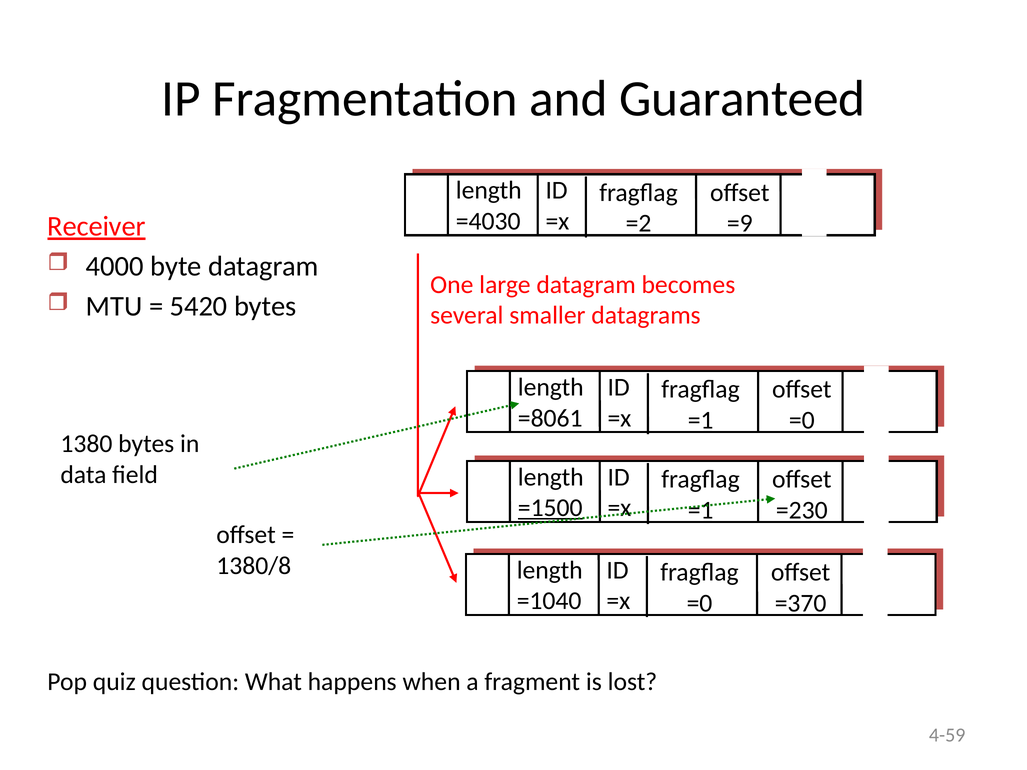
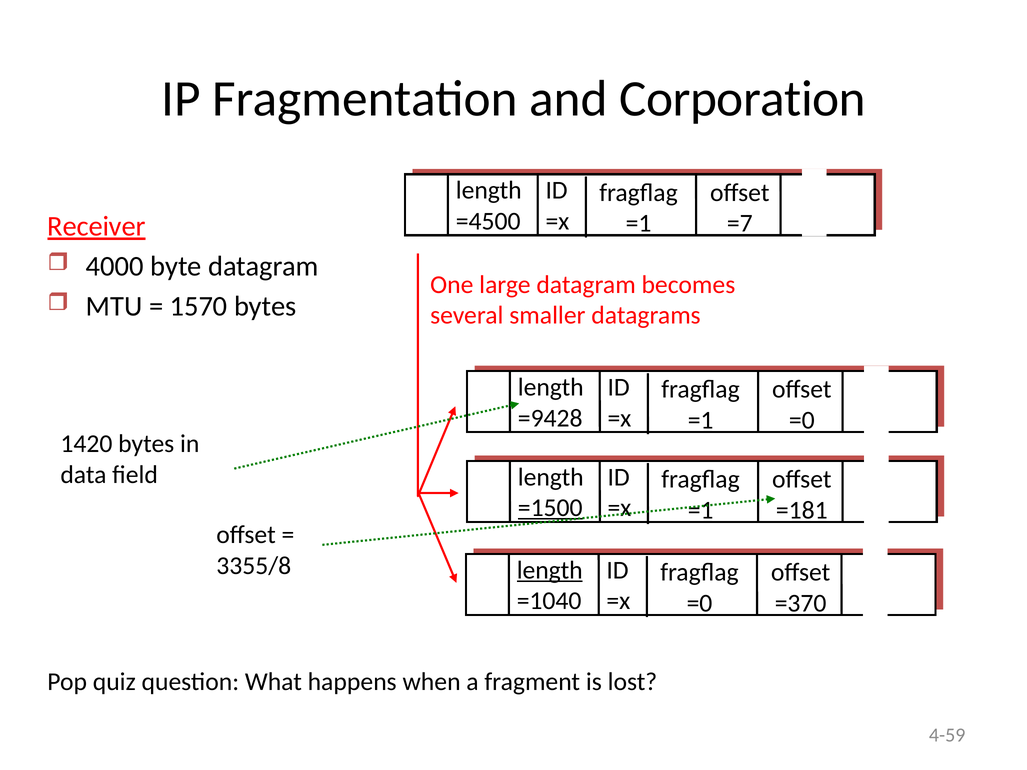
Guaranteed: Guaranteed -> Corporation (743, 99)
=4030: =4030 -> =4500 (488, 221)
=2: =2 -> =1 (639, 223)
=9: =9 -> =7 (740, 223)
5420: 5420 -> 1570 (199, 306)
=8061: =8061 -> =9428 (550, 418)
1380: 1380 -> 1420 (86, 444)
=230: =230 -> =181 (802, 510)
1380/8: 1380/8 -> 3355/8 (254, 566)
length underline: none -> present (550, 570)
